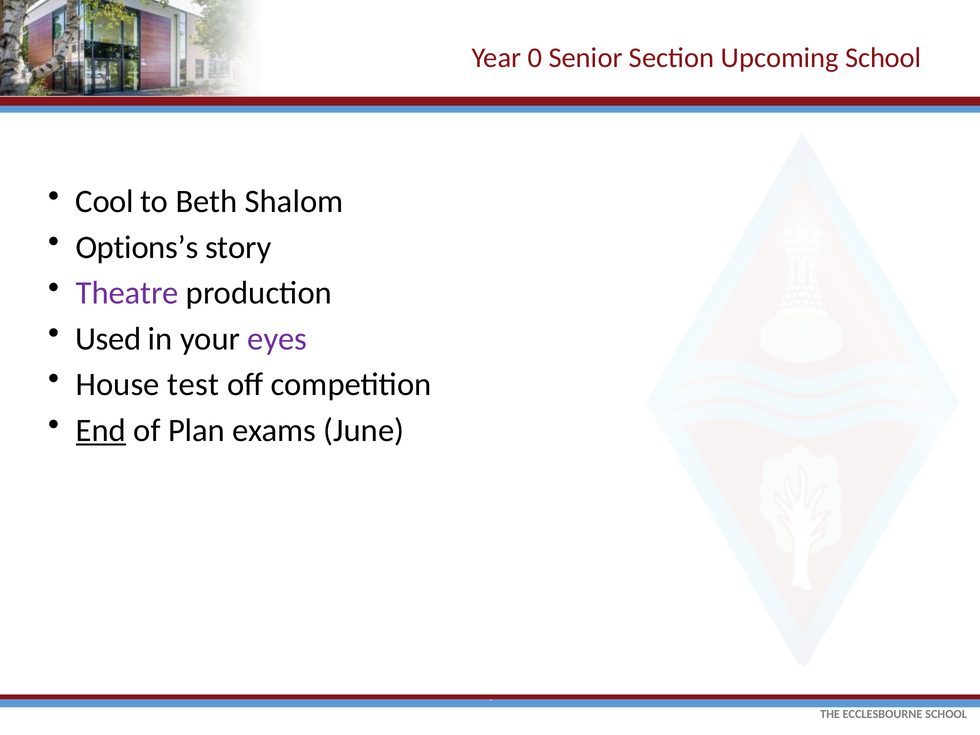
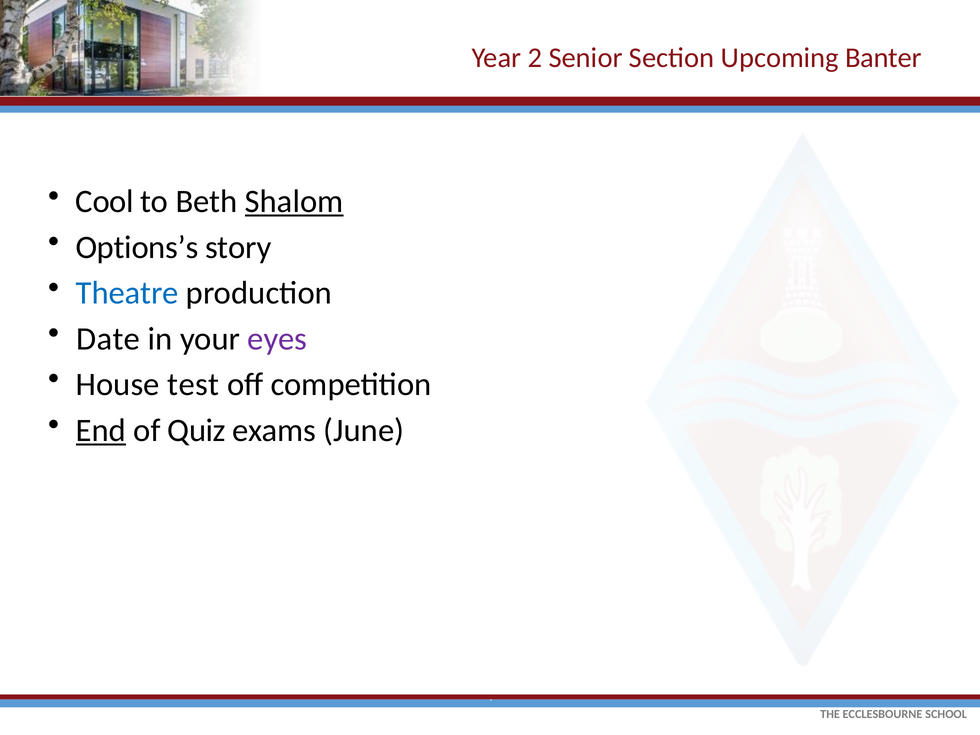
0: 0 -> 2 (535, 58)
Upcoming School: School -> Banter (883, 58)
Shalom underline: none -> present (294, 202)
Theatre colour: purple -> blue (127, 293)
Used: Used -> Date (108, 339)
Plan: Plan -> Quiz (197, 430)
